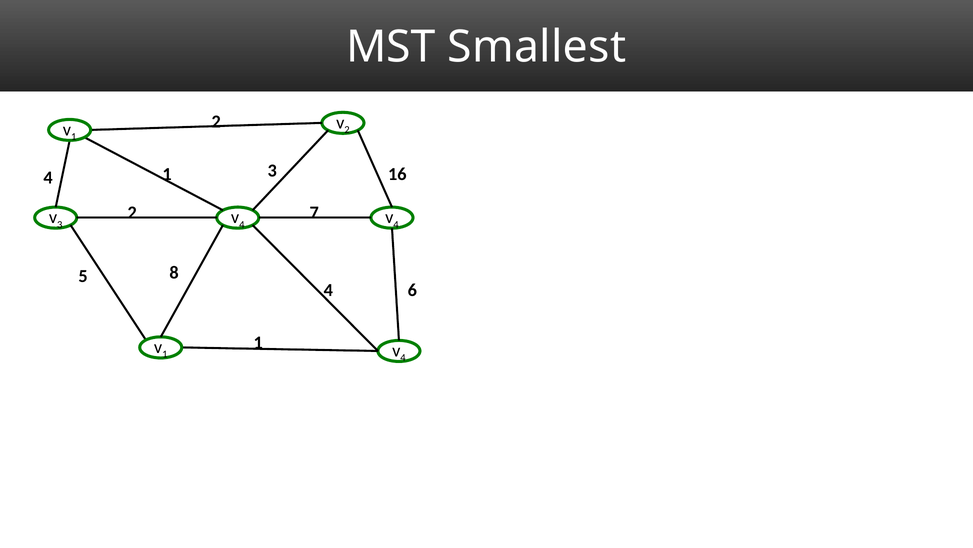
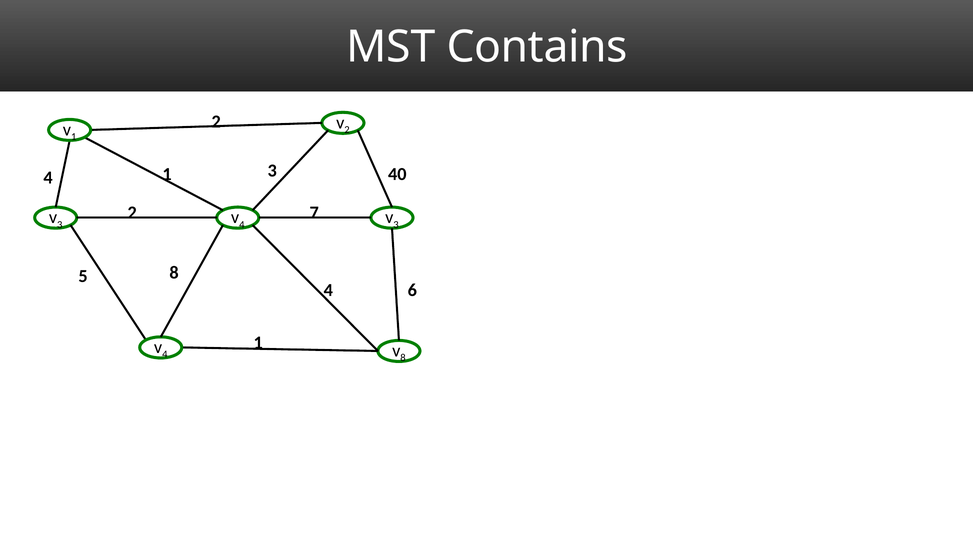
Smallest: Smallest -> Contains (537, 47)
16: 16 -> 40 (397, 174)
4: 4 -> 3 (396, 224)
1: 1 -> 4 (165, 354)
4: 4 -> 8 (403, 357)
